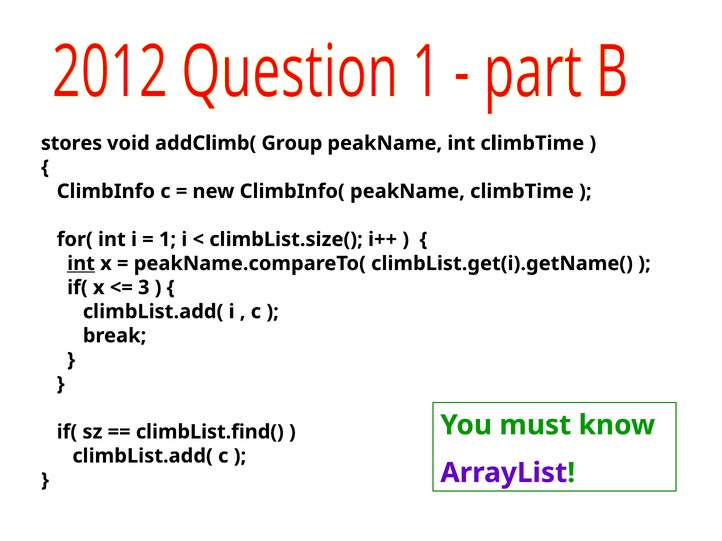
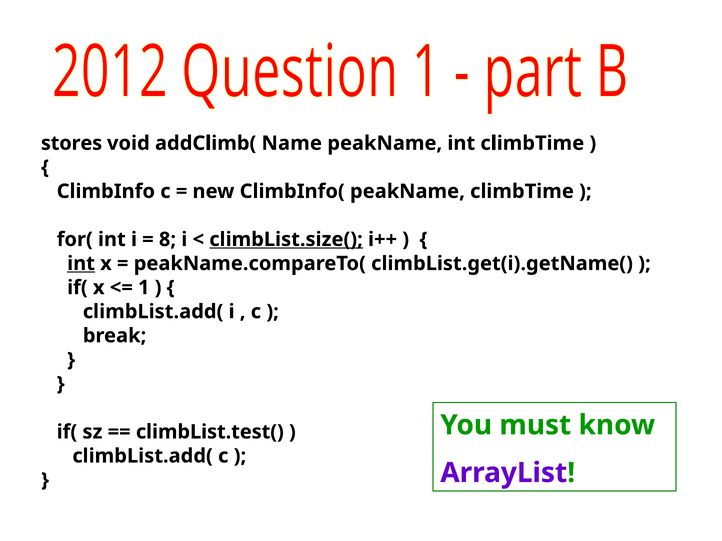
Group: Group -> Name (292, 143)
1: 1 -> 8 (167, 240)
climbList.size( underline: none -> present (286, 240)
3: 3 -> 1 (144, 288)
climbList.find(: climbList.find( -> climbList.test( (210, 432)
